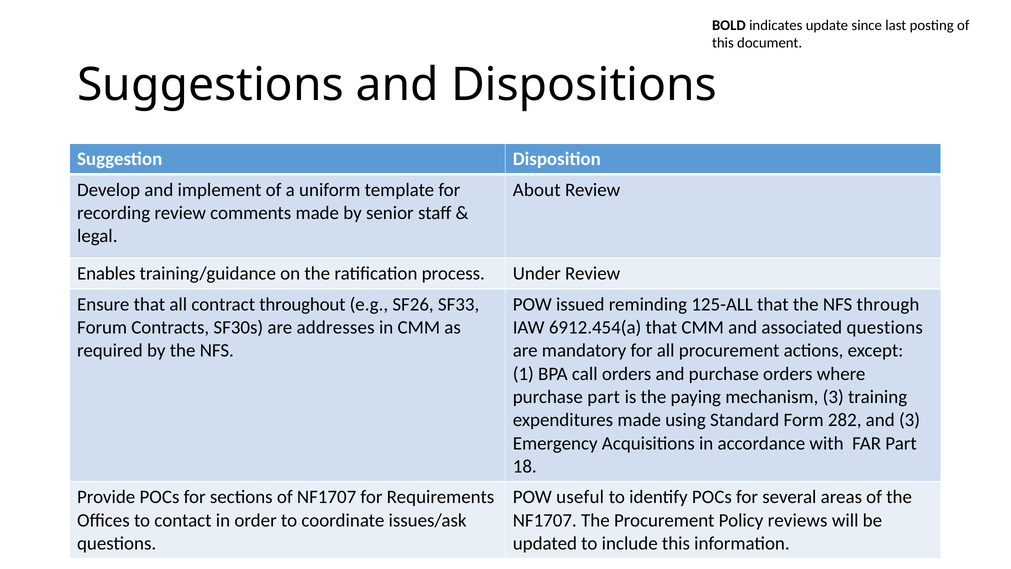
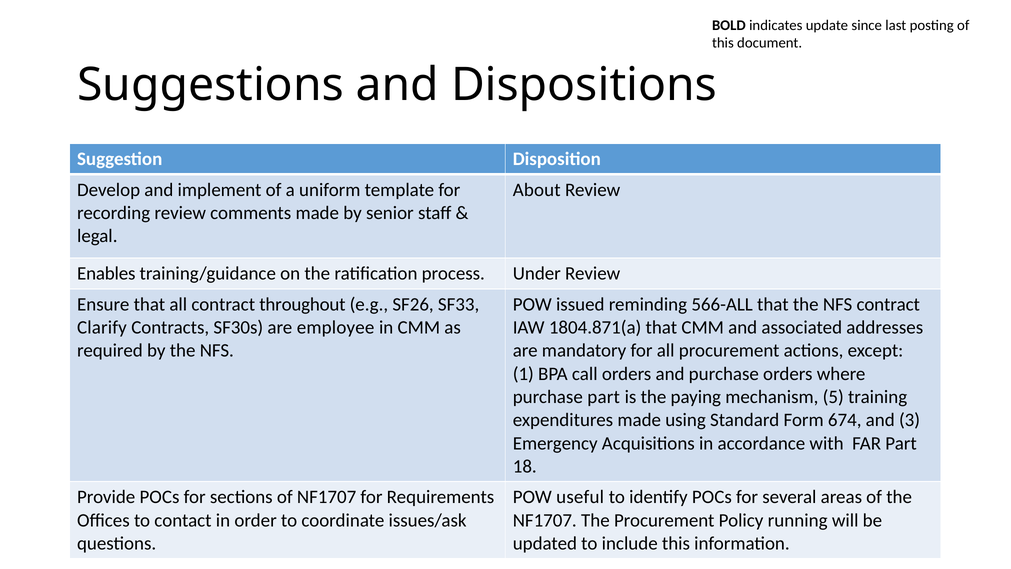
125-ALL: 125-ALL -> 566-ALL (722, 304)
NFS through: through -> contract (888, 304)
Forum: Forum -> Clarify (102, 327)
addresses: addresses -> employee (336, 327)
6912.454(a: 6912.454(a -> 1804.871(a (595, 327)
associated questions: questions -> addresses (885, 327)
mechanism 3: 3 -> 5 (833, 397)
282: 282 -> 674 (845, 420)
reviews: reviews -> running (798, 520)
